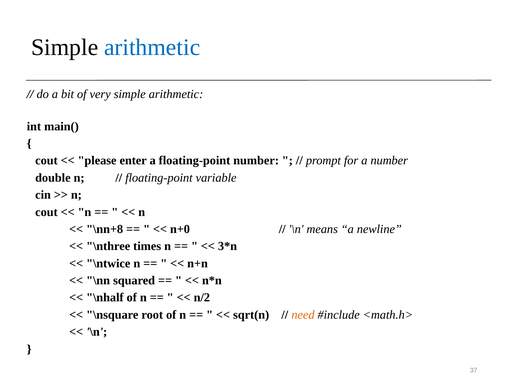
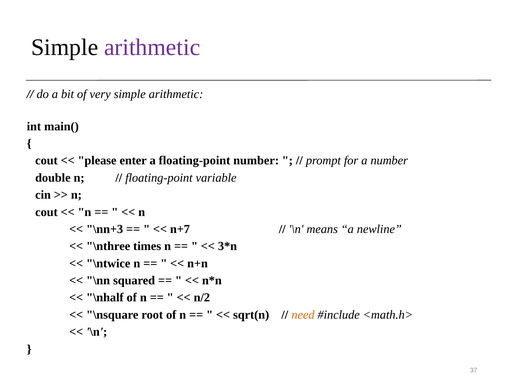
arithmetic colour: blue -> purple (152, 47)
\nn+8: \nn+8 -> \nn+3 (105, 229)
n+0: n+0 -> n+7 (180, 229)
